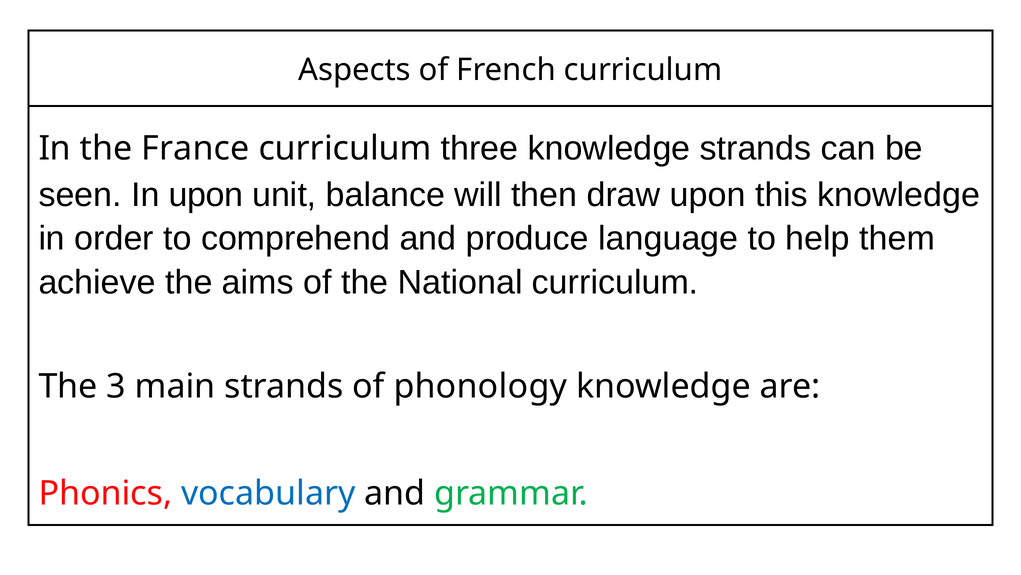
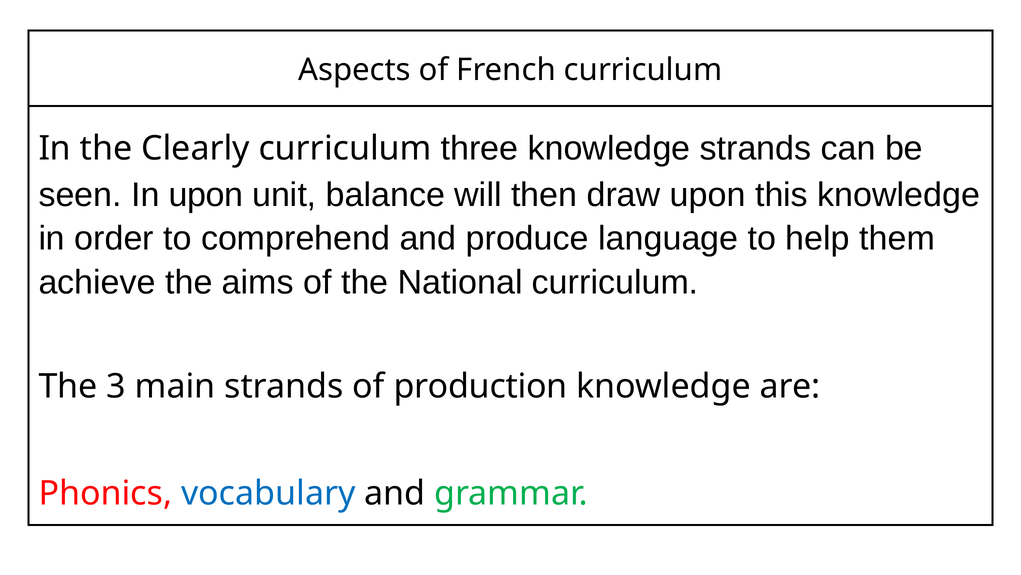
France: France -> Clearly (195, 148)
phonology: phonology -> production (481, 386)
